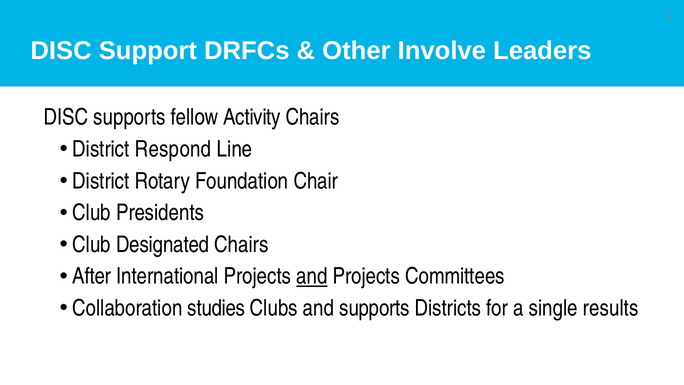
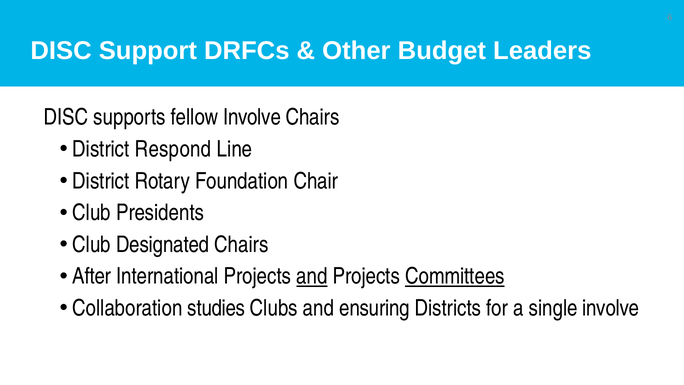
Involve: Involve -> Budget (442, 51)
fellow Activity: Activity -> Involve (252, 117)
Committees underline: none -> present (455, 276)
and supports: supports -> ensuring (375, 308)
single results: results -> involve (611, 308)
